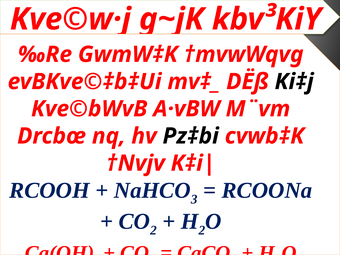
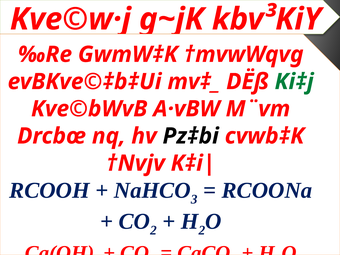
Ki‡j colour: black -> green (294, 82)
